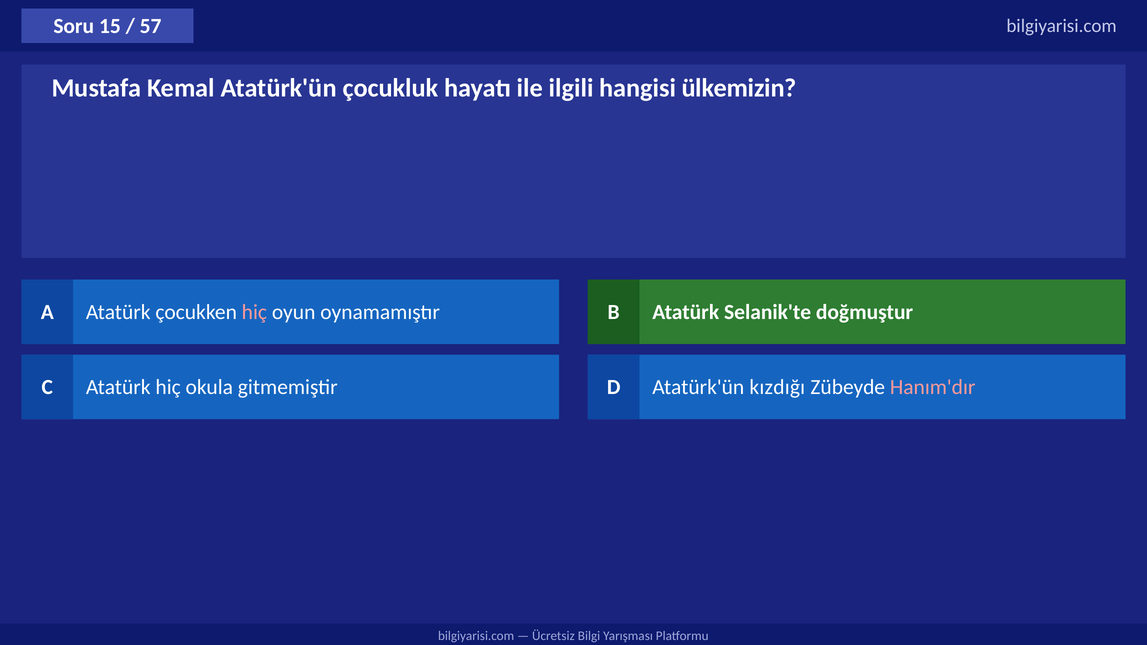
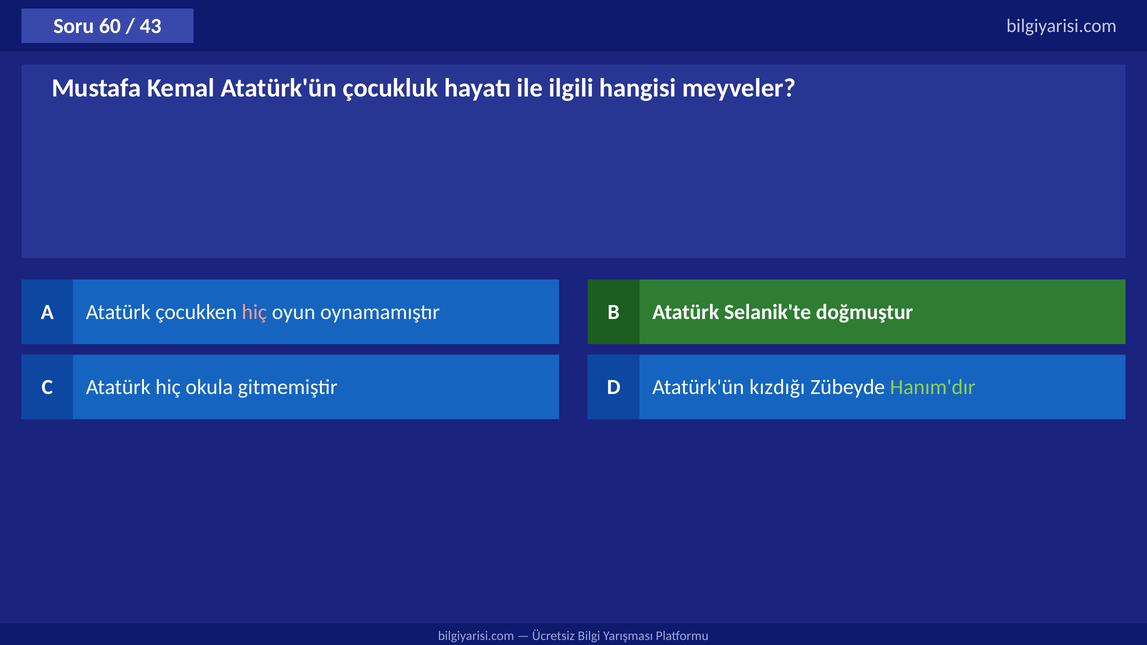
15: 15 -> 60 (110, 26)
57: 57 -> 43 (151, 26)
ülkemizin: ülkemizin -> meyveler (739, 88)
Hanım'dır colour: pink -> light green (933, 387)
